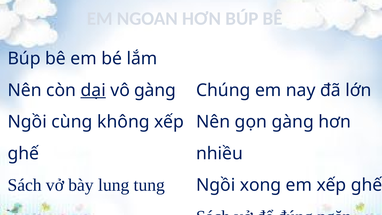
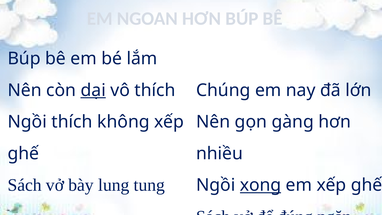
vô gàng: gàng -> thích (155, 90)
Ngồi cùng: cùng -> thích (72, 122)
xong underline: none -> present (261, 185)
